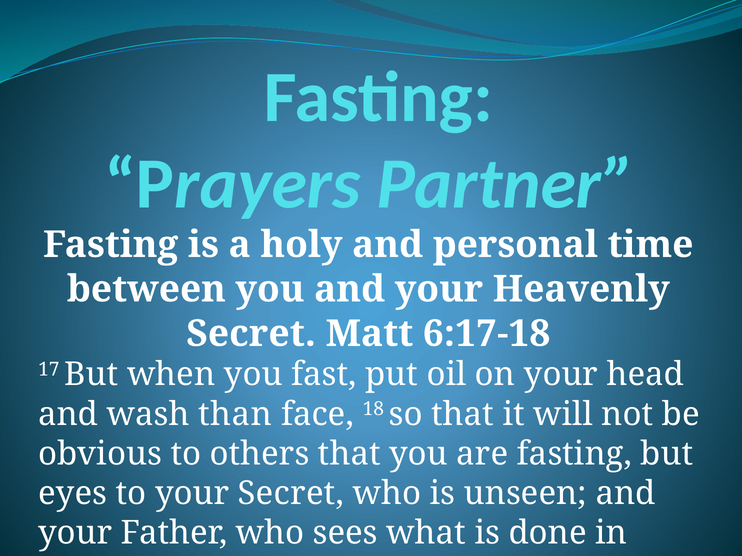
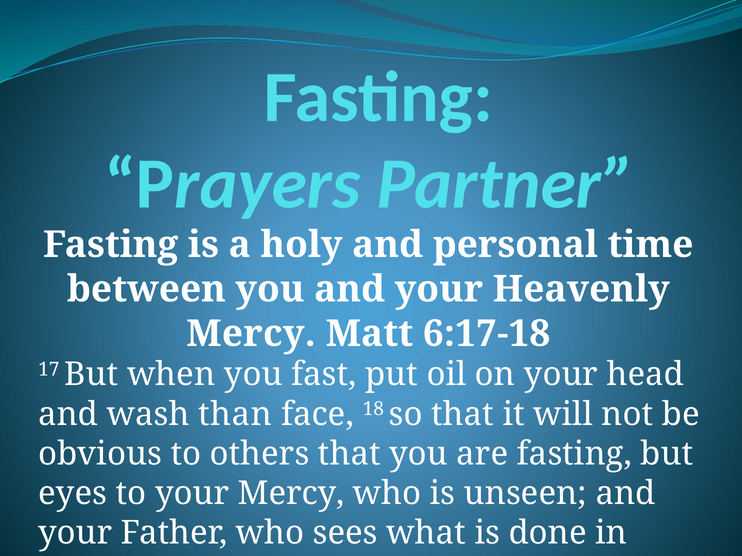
Secret: Secret -> Mercy (251, 334)
your Secret: Secret -> Mercy (291, 494)
